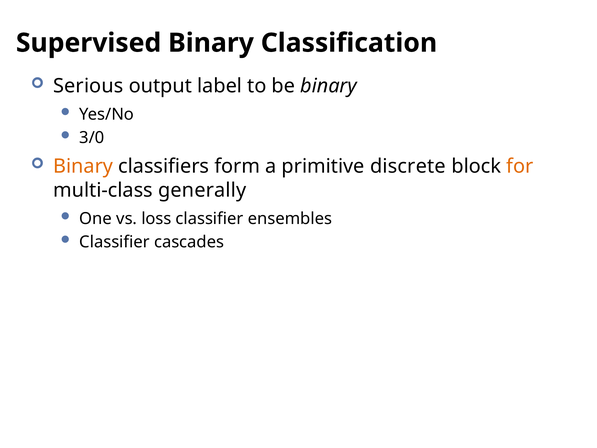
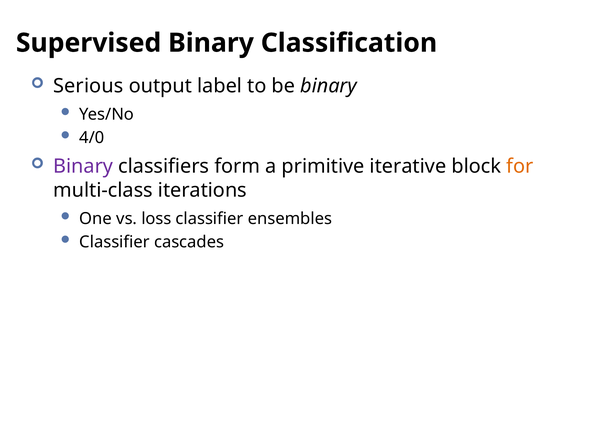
3/0: 3/0 -> 4/0 (92, 138)
Binary colour: orange -> purple (83, 166)
discrete: discrete -> iterative (408, 166)
generally: generally -> iterations (202, 190)
